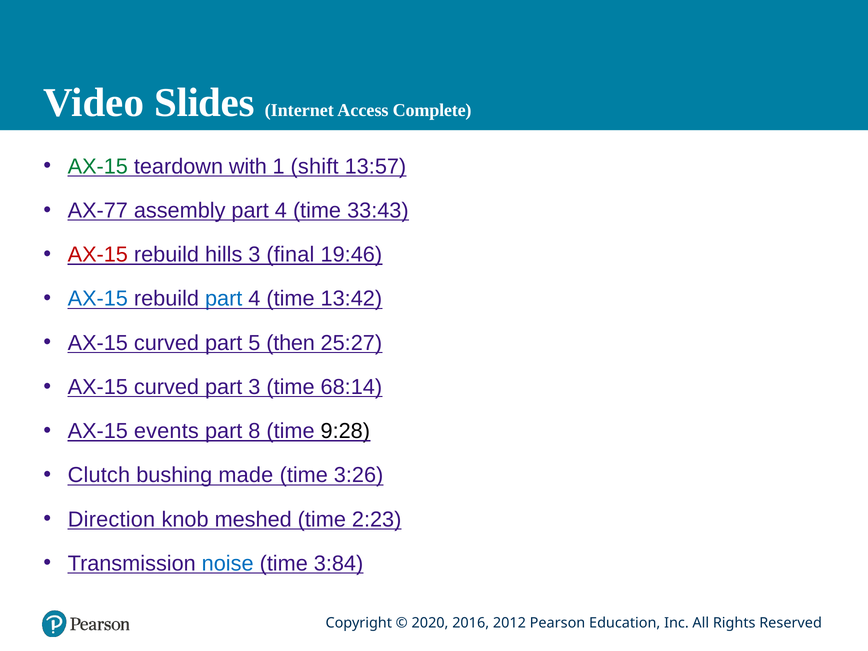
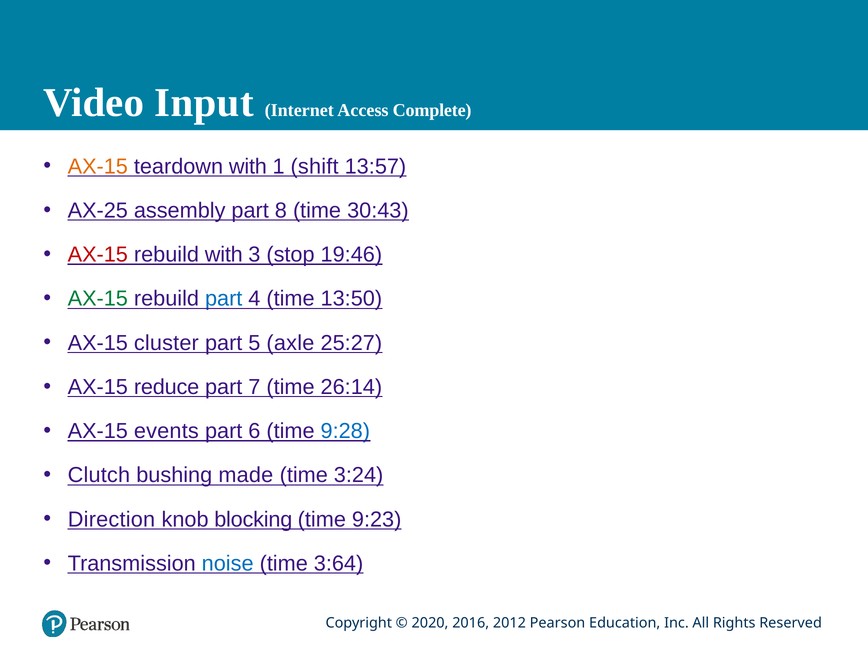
Slides: Slides -> Input (204, 103)
AX-15 colour: green -> orange (98, 166)
AX-77: AX-77 -> AX-25 (98, 211)
assembly part 4: 4 -> 8 (281, 211)
33:43: 33:43 -> 30:43 (378, 211)
rebuild hills: hills -> with (224, 255)
final: final -> stop (291, 255)
AX-15 colour: blue -> green (98, 299)
13:42: 13:42 -> 13:50 (351, 299)
curved: curved -> cluster (166, 343)
then: then -> axle (290, 343)
curved: curved -> reduce (167, 387)
part 3: 3 -> 7 (254, 387)
68:14: 68:14 -> 26:14 (351, 387)
8: 8 -> 6 (254, 431)
9:28 colour: black -> blue (345, 431)
3:26: 3:26 -> 3:24 (359, 475)
meshed: meshed -> blocking (253, 519)
2:23: 2:23 -> 9:23 (377, 519)
3:84: 3:84 -> 3:64 (339, 563)
